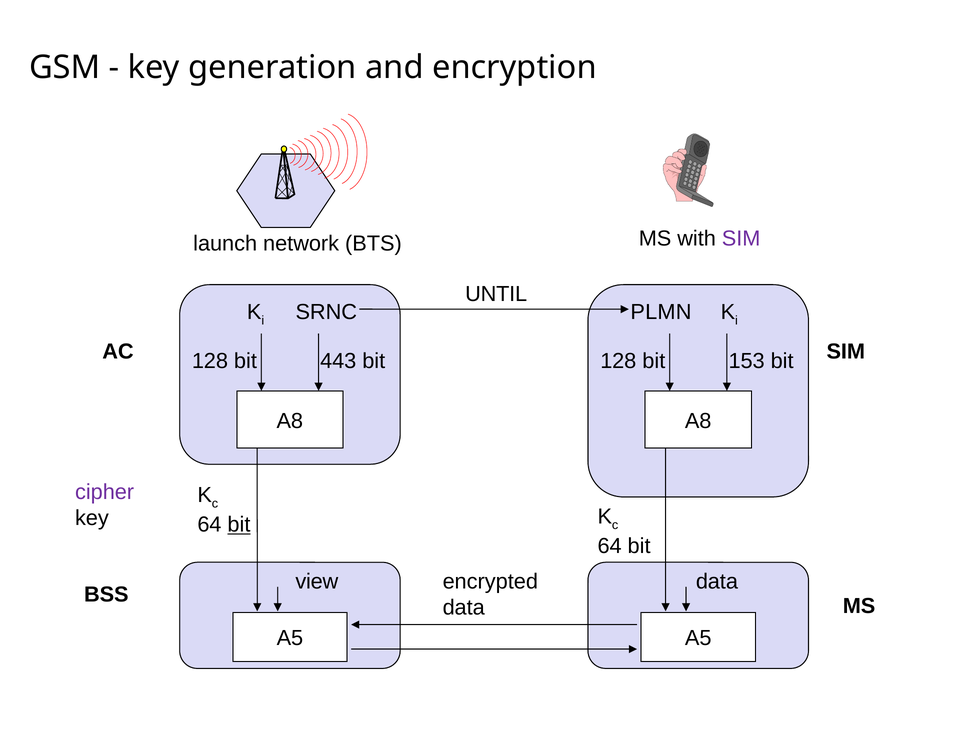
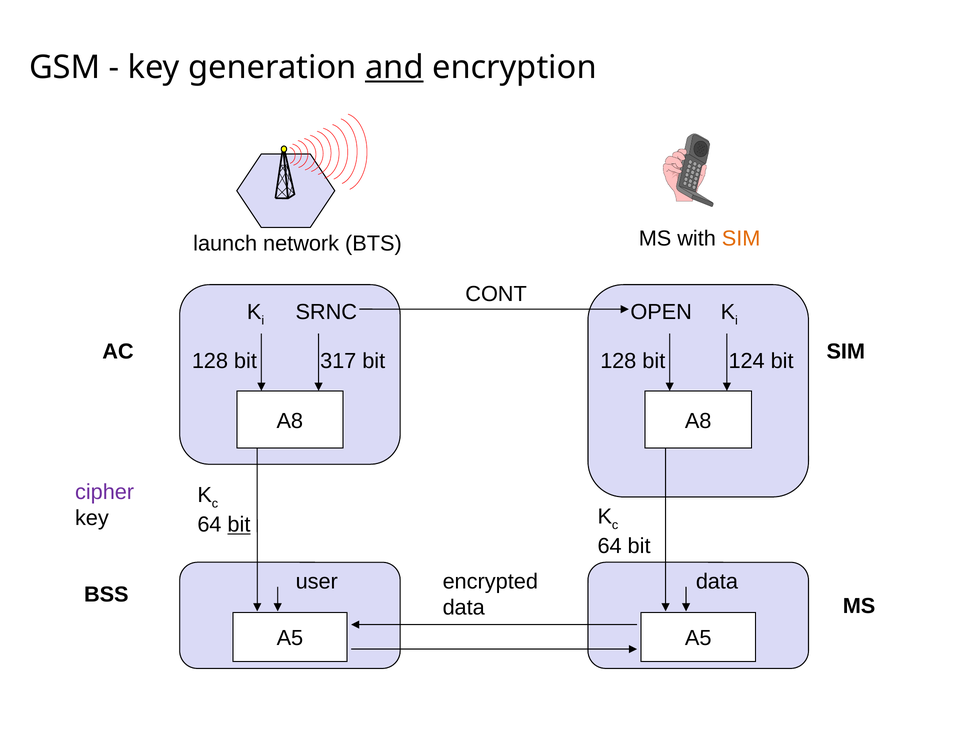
and underline: none -> present (394, 67)
SIM colour: purple -> orange (741, 239)
UNTIL: UNTIL -> CONT (496, 294)
PLMN: PLMN -> OPEN (661, 312)
443: 443 -> 317 (338, 361)
153: 153 -> 124 (747, 361)
view: view -> user (317, 582)
